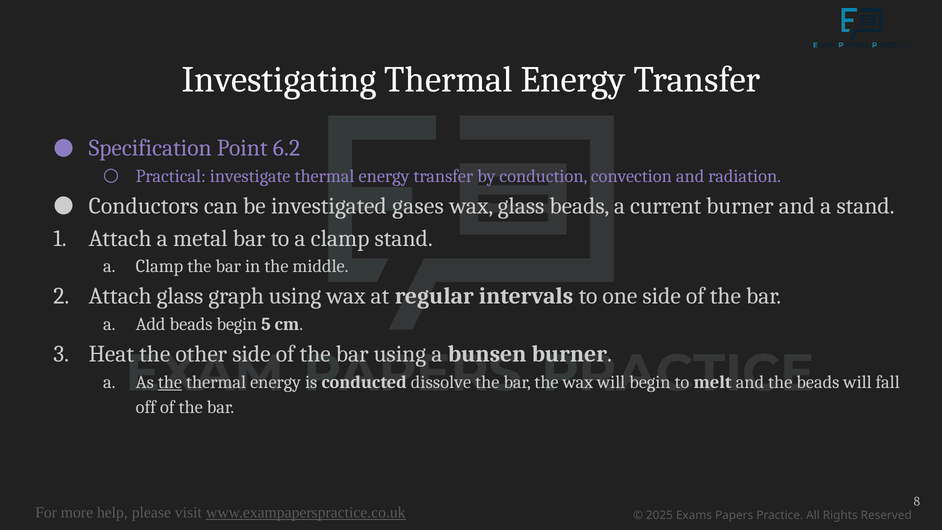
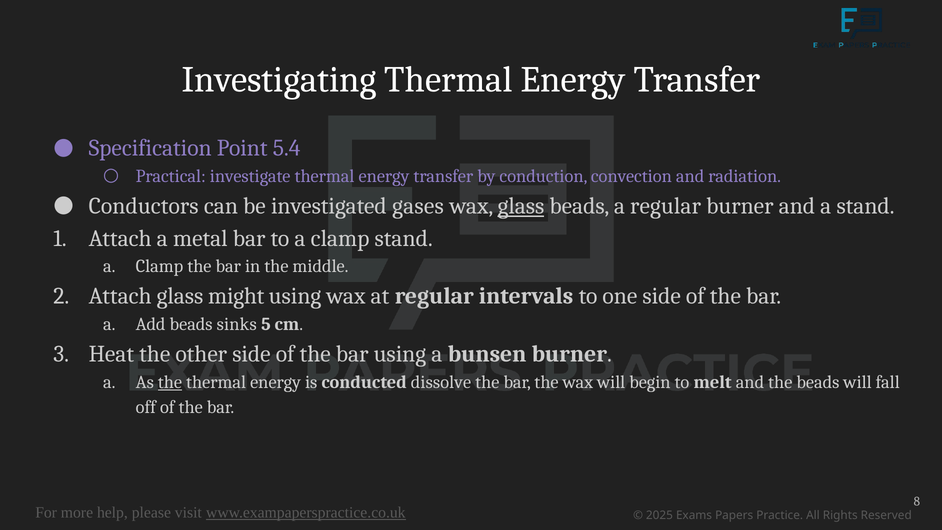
6.2: 6.2 -> 5.4 (287, 148)
glass underline: none -> present (521, 206)
a current: current -> regular (666, 206)
graph: graph -> might (236, 296)
beads begin: begin -> sinks (237, 324)
